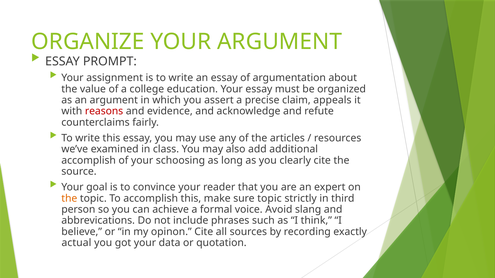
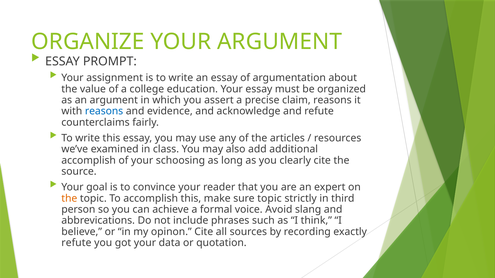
claim appeals: appeals -> reasons (332, 100)
reasons colour: red -> blue (104, 111)
actual: actual -> refute (76, 243)
